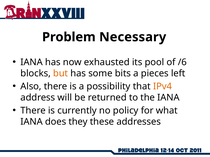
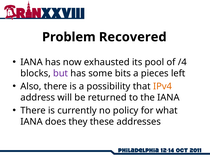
Necessary: Necessary -> Recovered (133, 37)
/6: /6 -> /4 (182, 62)
but colour: orange -> purple (61, 74)
